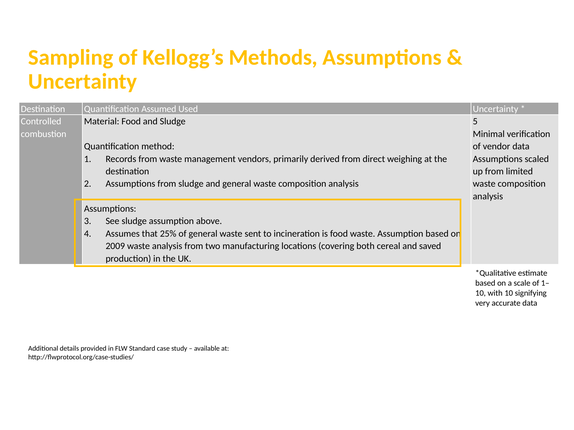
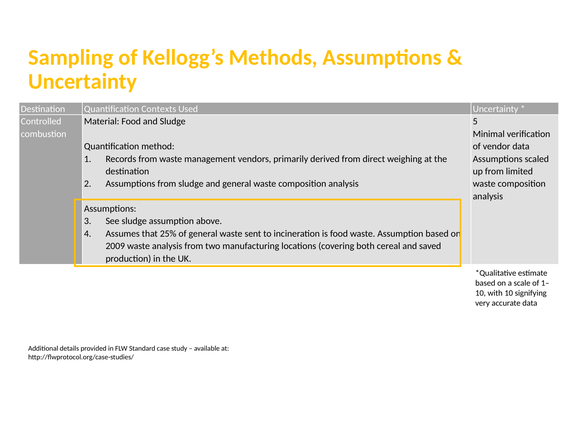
Assumed: Assumed -> Contexts (159, 109)
